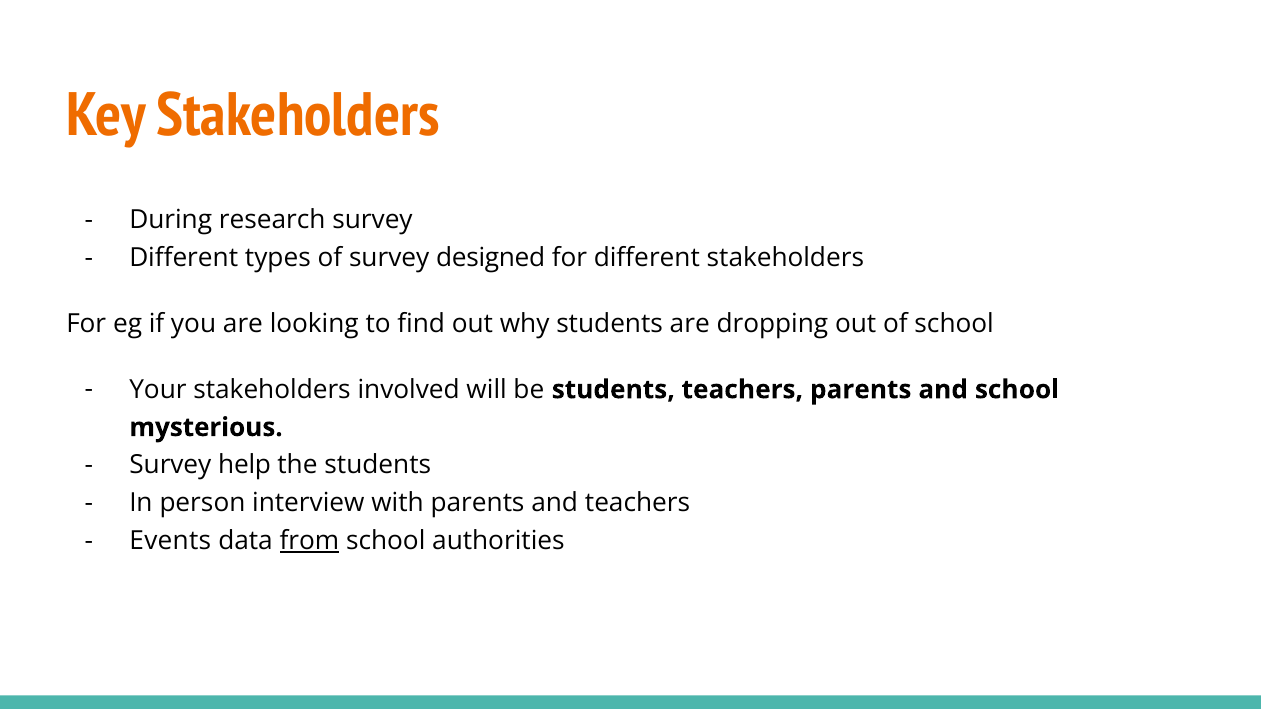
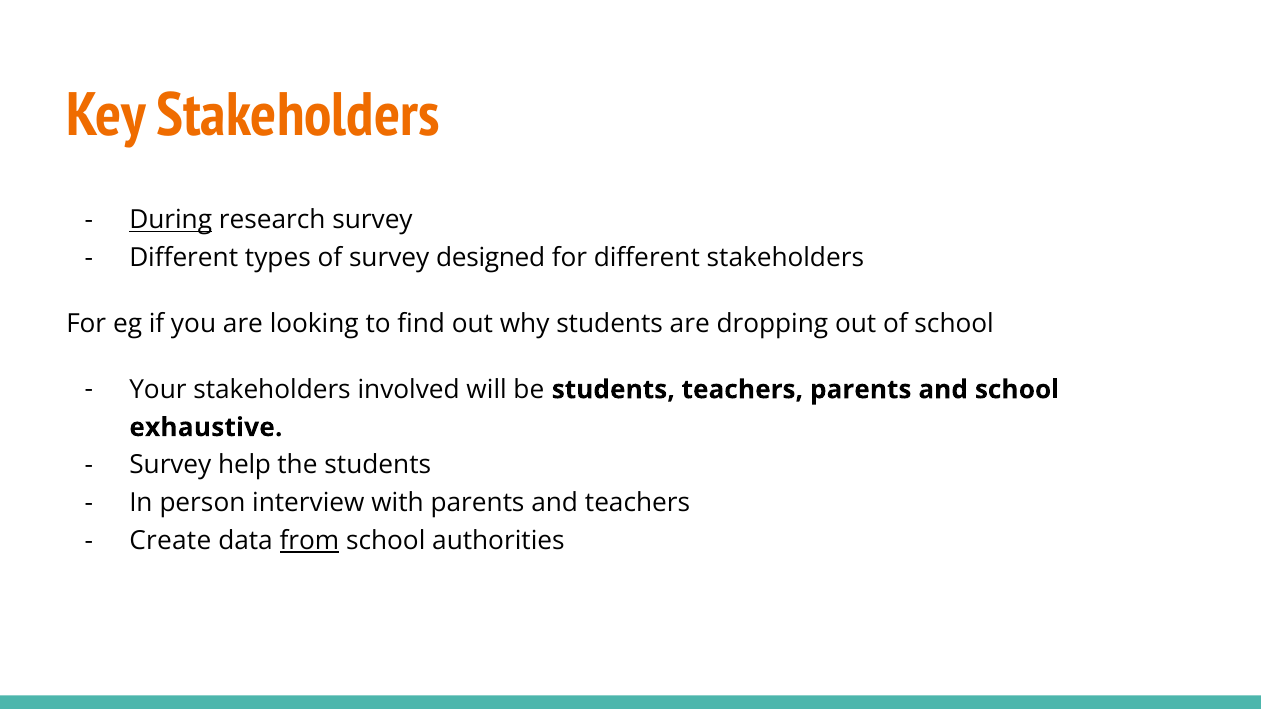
During underline: none -> present (171, 220)
mysterious: mysterious -> exhaustive (206, 428)
Events: Events -> Create (170, 541)
